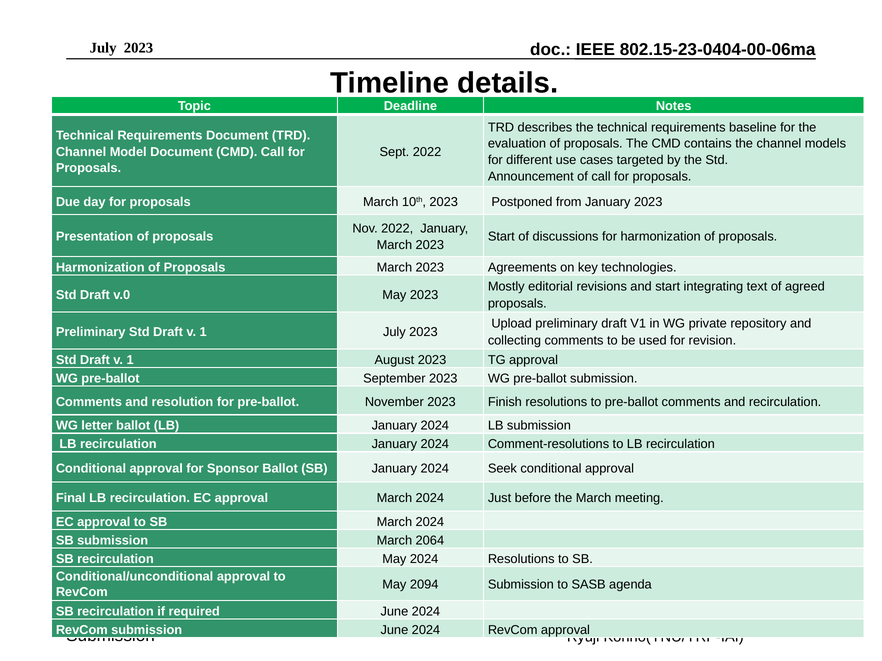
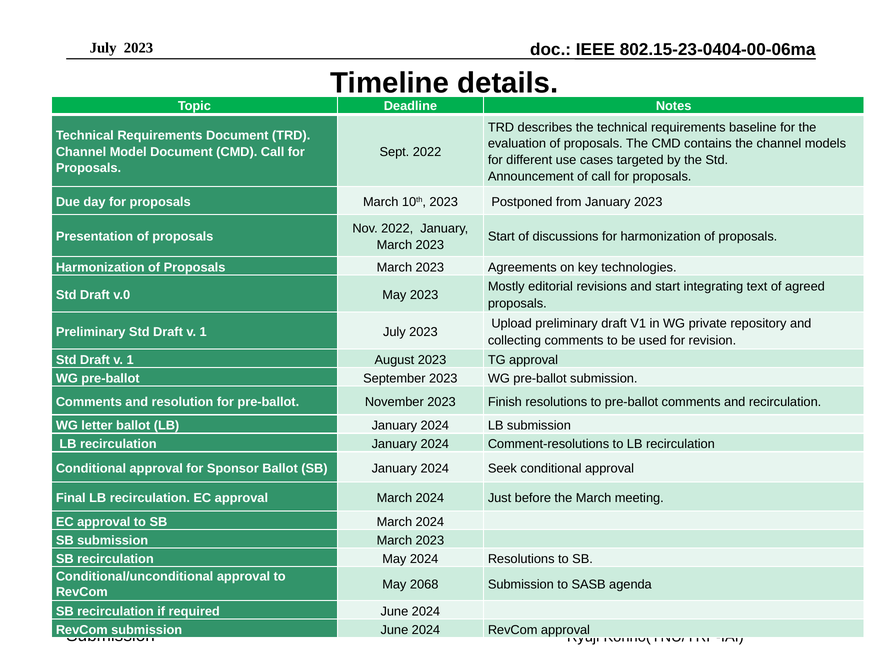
submission March 2064: 2064 -> 2023 (430, 541)
2094: 2094 -> 2068 (424, 585)
